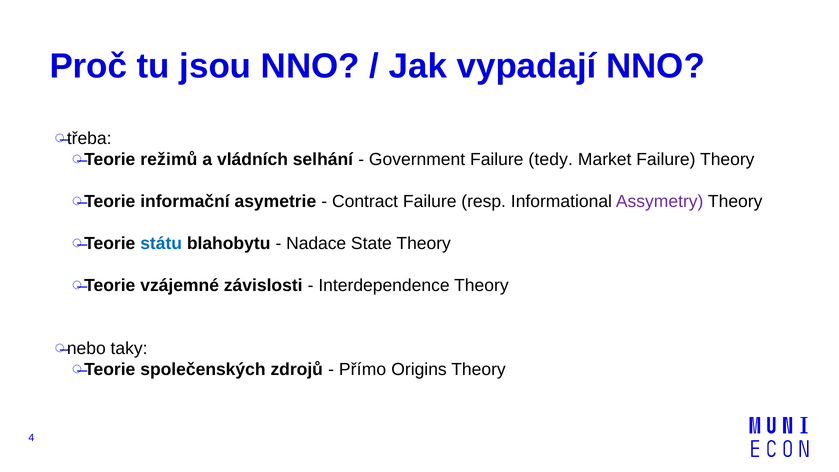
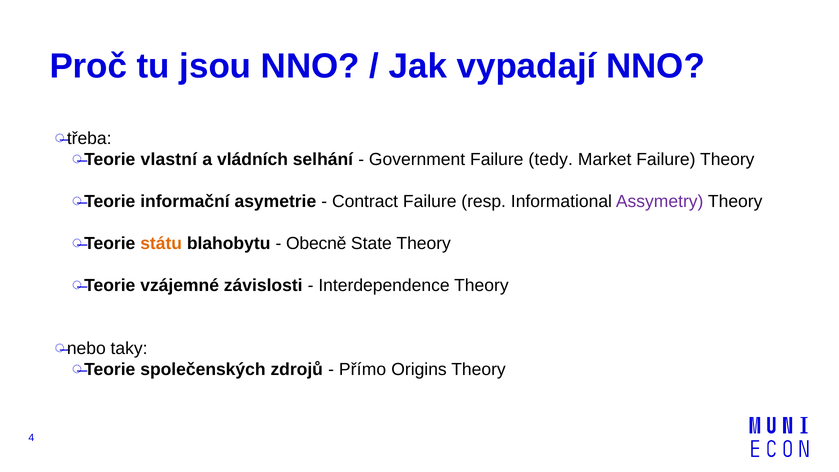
režimů: režimů -> vlastní (169, 160)
státu colour: blue -> orange (161, 244)
Nadace: Nadace -> Obecně (316, 244)
